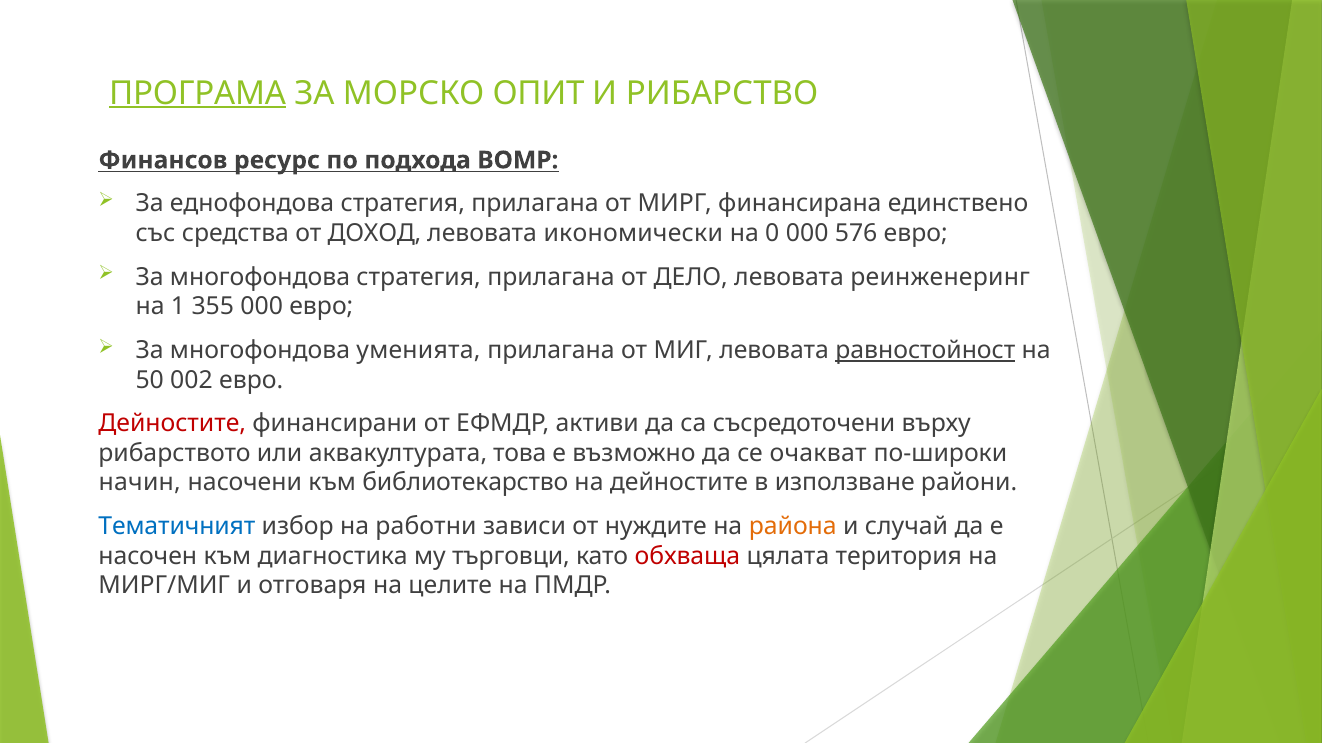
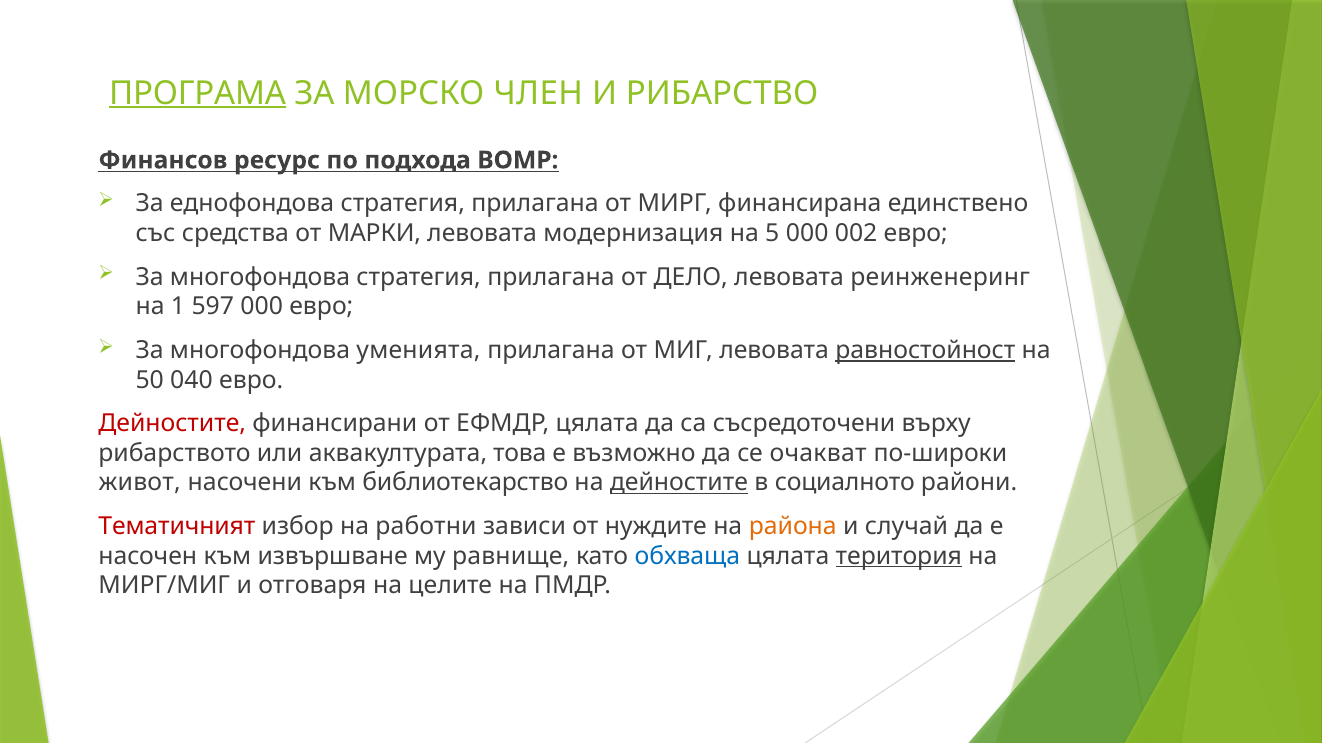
ОПИТ: ОПИТ -> ЧЛЕН (538, 93)
ДОХОД: ДОХОД -> МАРКИ (374, 234)
икономически: икономически -> модернизация (633, 234)
0: 0 -> 5 (772, 234)
576: 576 -> 002 (856, 234)
355: 355 -> 597 (213, 307)
002: 002 -> 040 (192, 380)
ЕФМДР активи: активи -> цялата (597, 424)
начин: начин -> живот (140, 483)
дейностите underline: none -> present (679, 483)
използване: използване -> социалното (845, 483)
Тематичният colour: blue -> red (177, 527)
диагностика: диагностика -> извършване (333, 556)
търговци: търговци -> равнище (511, 556)
обхваща colour: red -> blue (687, 556)
територия underline: none -> present (899, 556)
